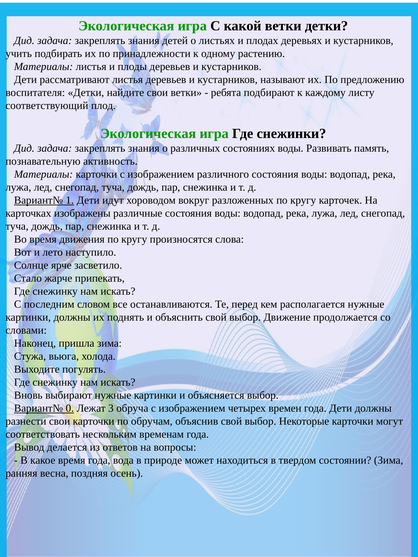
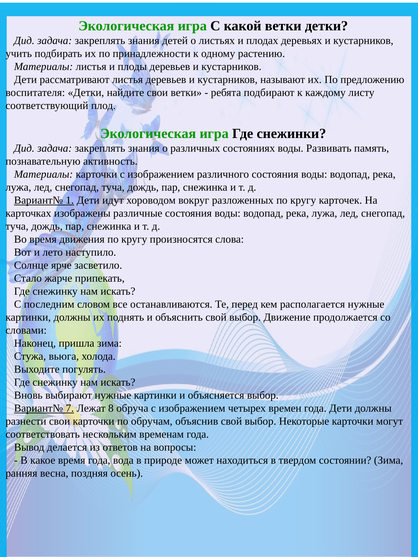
0: 0 -> 7 (70, 409)
3: 3 -> 8 (111, 409)
